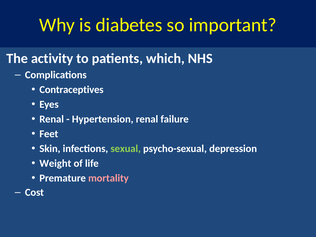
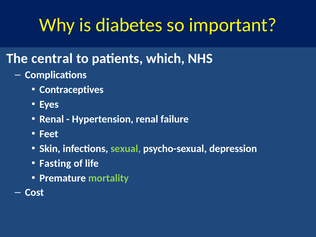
activity: activity -> central (52, 58)
Weight: Weight -> Fasting (55, 163)
mortality colour: pink -> light green (108, 178)
